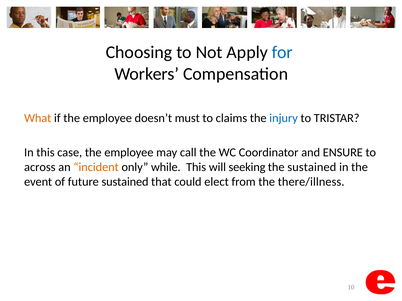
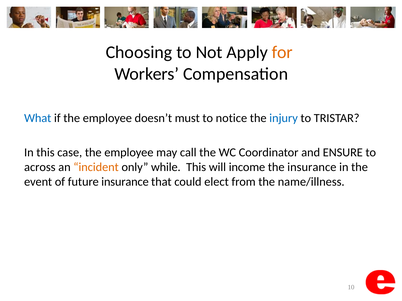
for colour: blue -> orange (282, 52)
What colour: orange -> blue (38, 118)
claims: claims -> notice (231, 118)
seeking: seeking -> income (247, 167)
the sustained: sustained -> insurance (312, 167)
future sustained: sustained -> insurance (125, 182)
there/illness: there/illness -> name/illness (311, 182)
